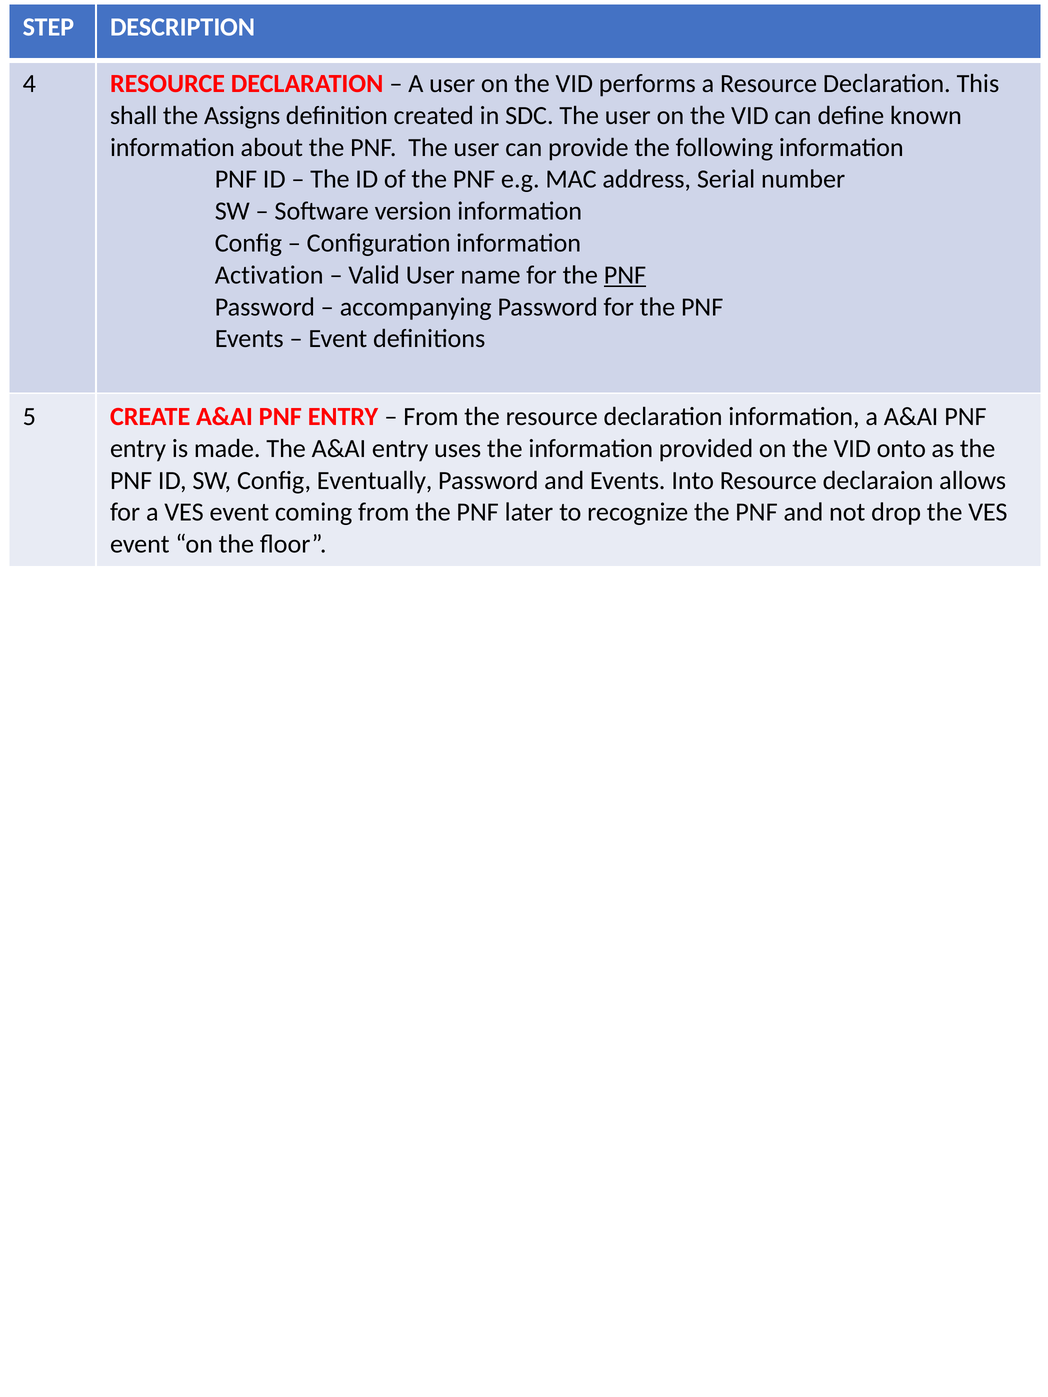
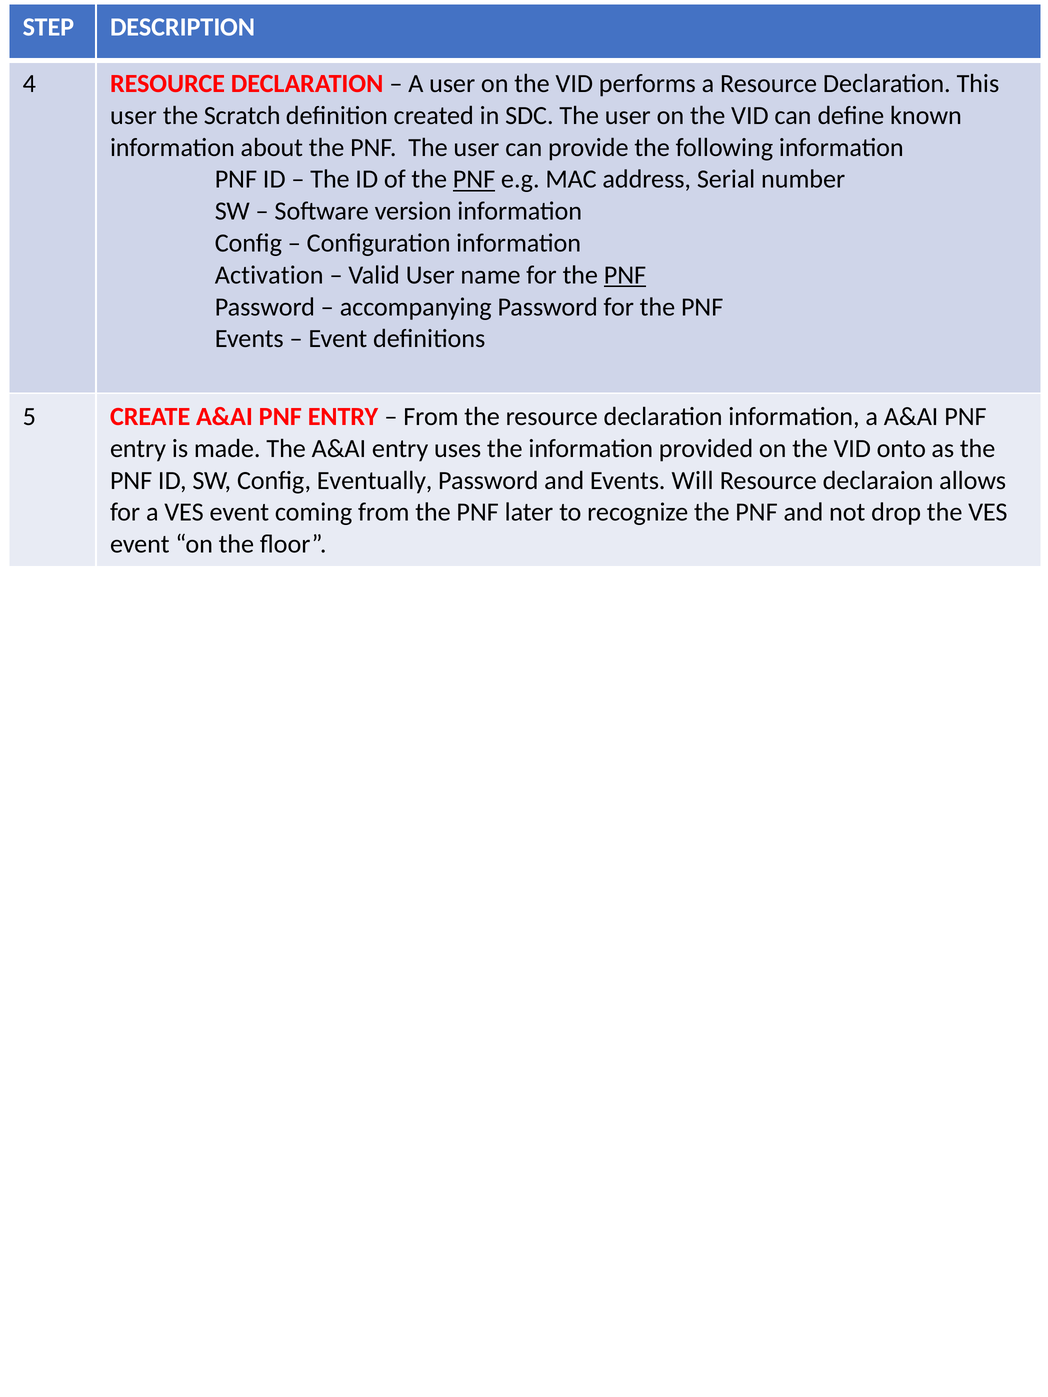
shall: shall -> user (133, 116)
Assigns: Assigns -> Scratch (242, 116)
PNF underline: none -> present (474, 179)
Into: Into -> Will (693, 481)
